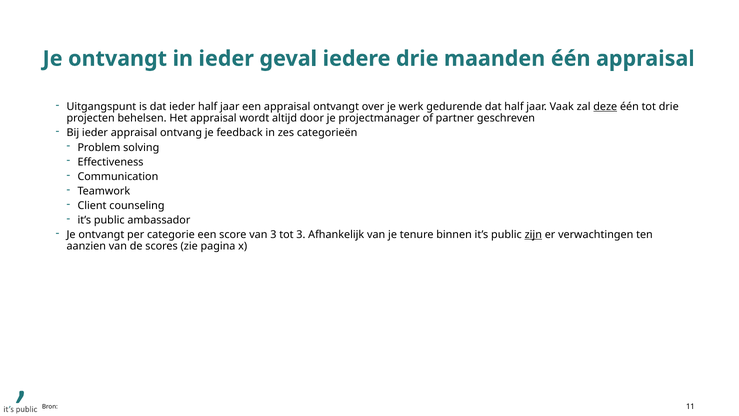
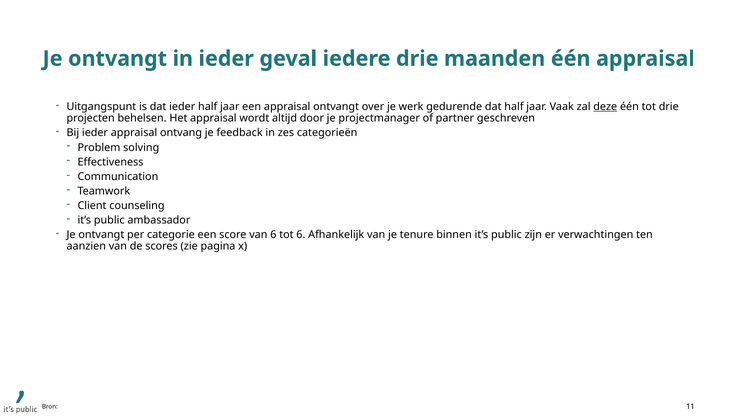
van 3: 3 -> 6 (273, 235)
tot 3: 3 -> 6 (301, 235)
zijn underline: present -> none (533, 235)
